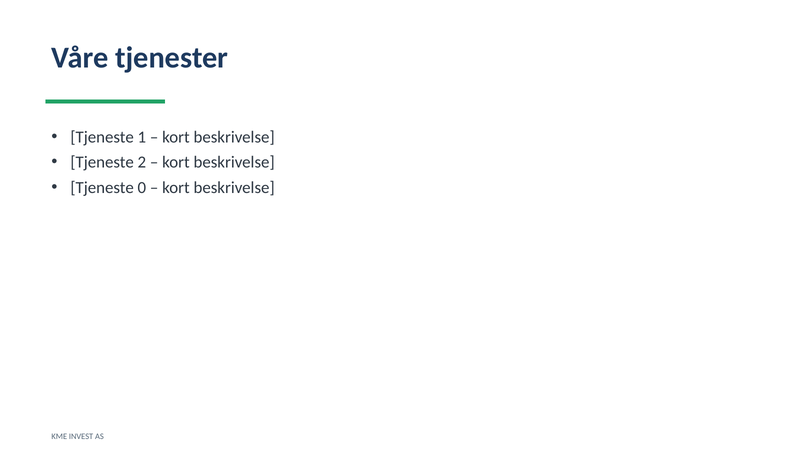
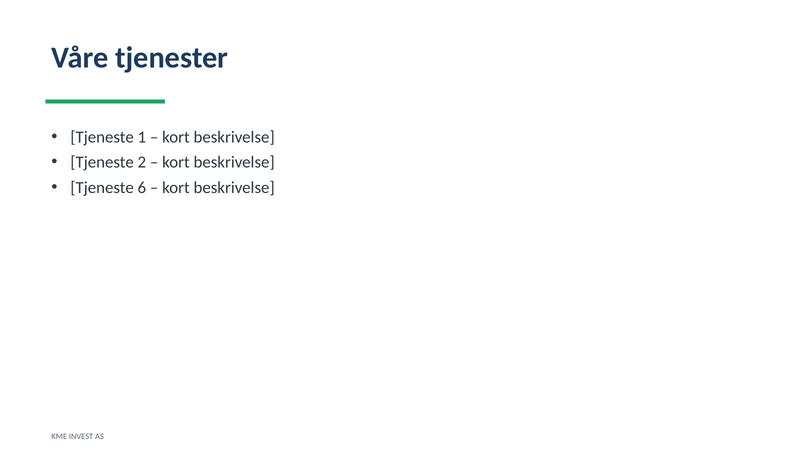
0: 0 -> 6 (142, 188)
